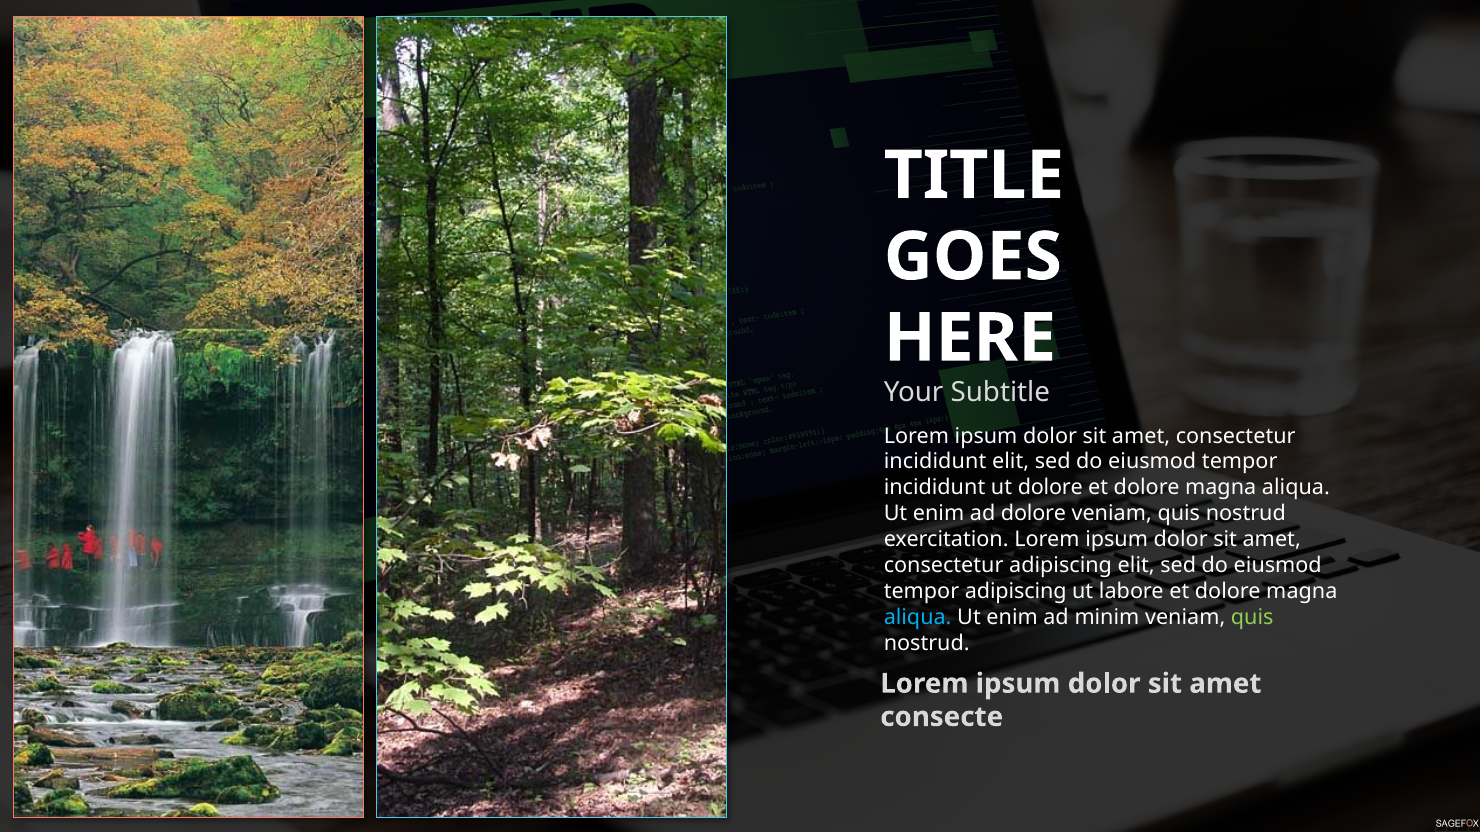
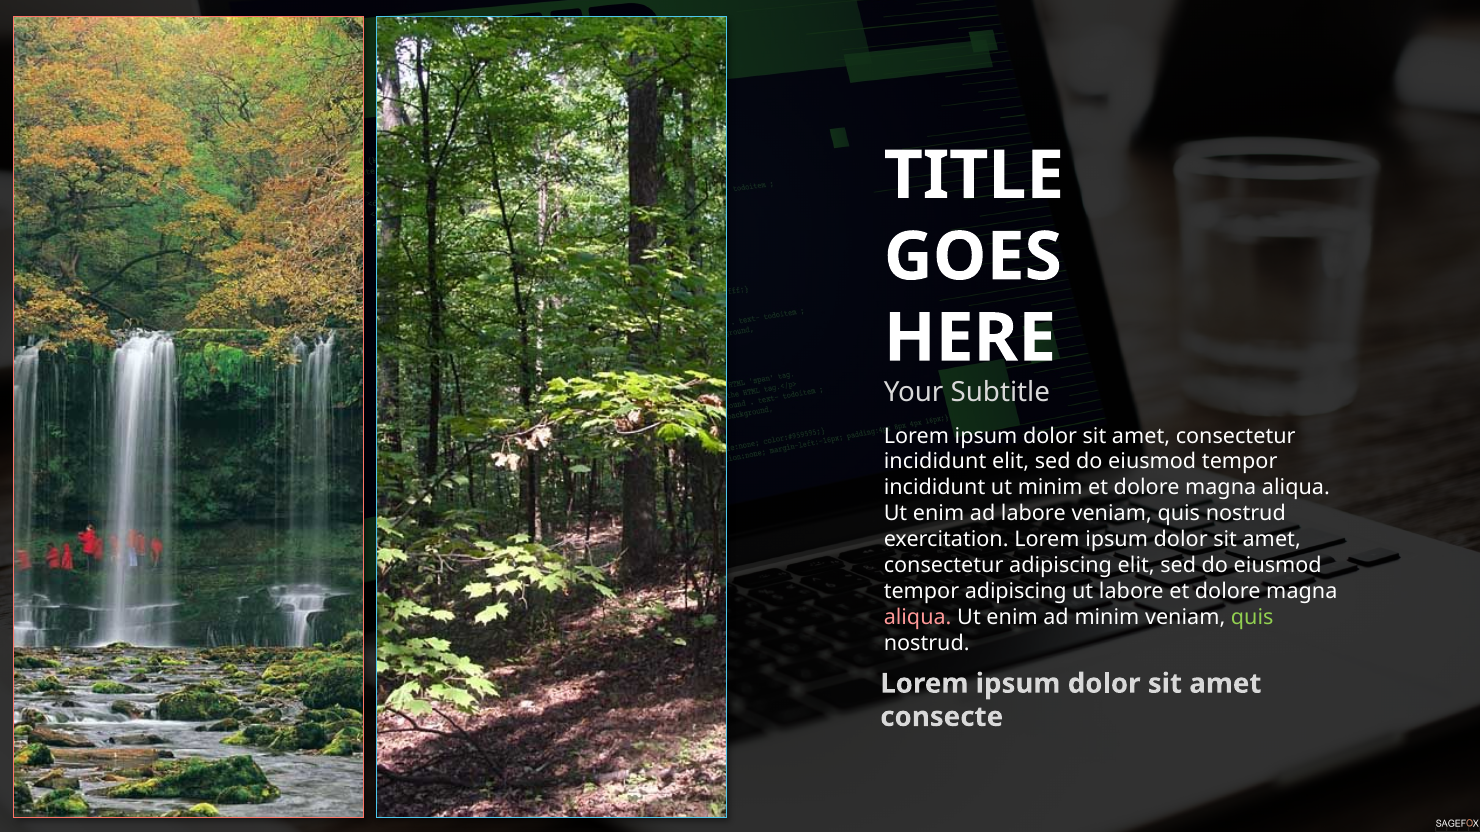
ut dolore: dolore -> minim (1050, 488)
ad dolore: dolore -> labore (1033, 514)
aliqua colour: light blue -> pink (918, 618)
